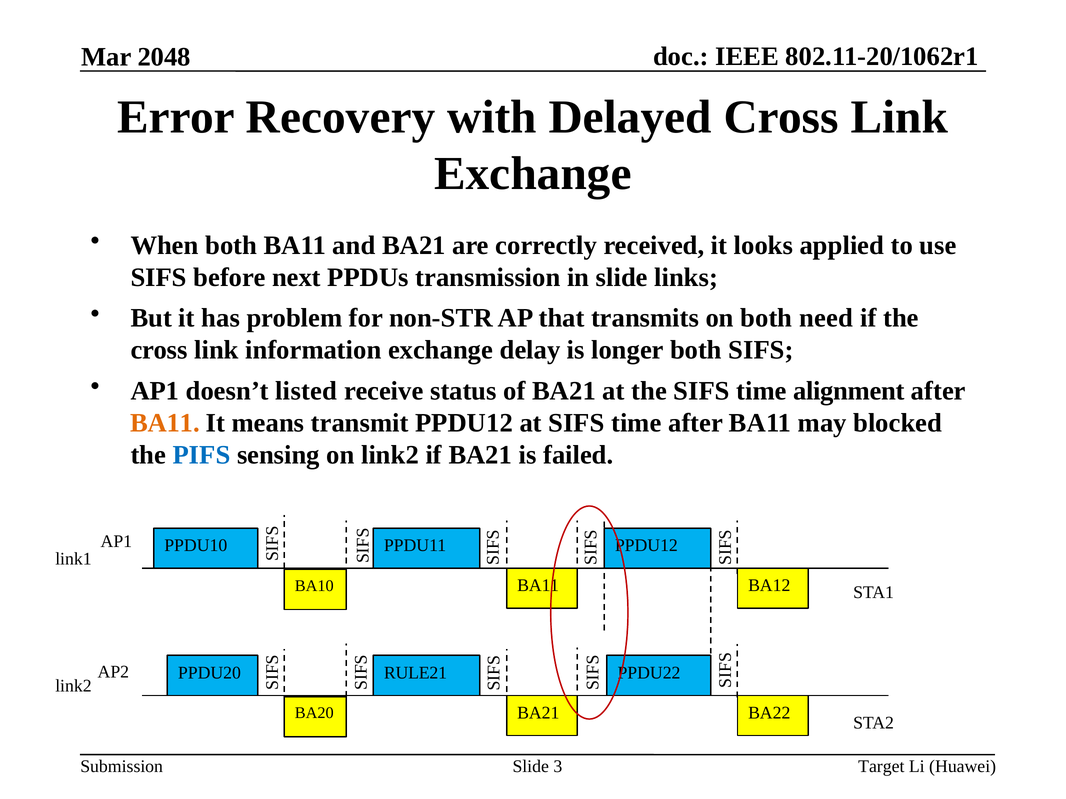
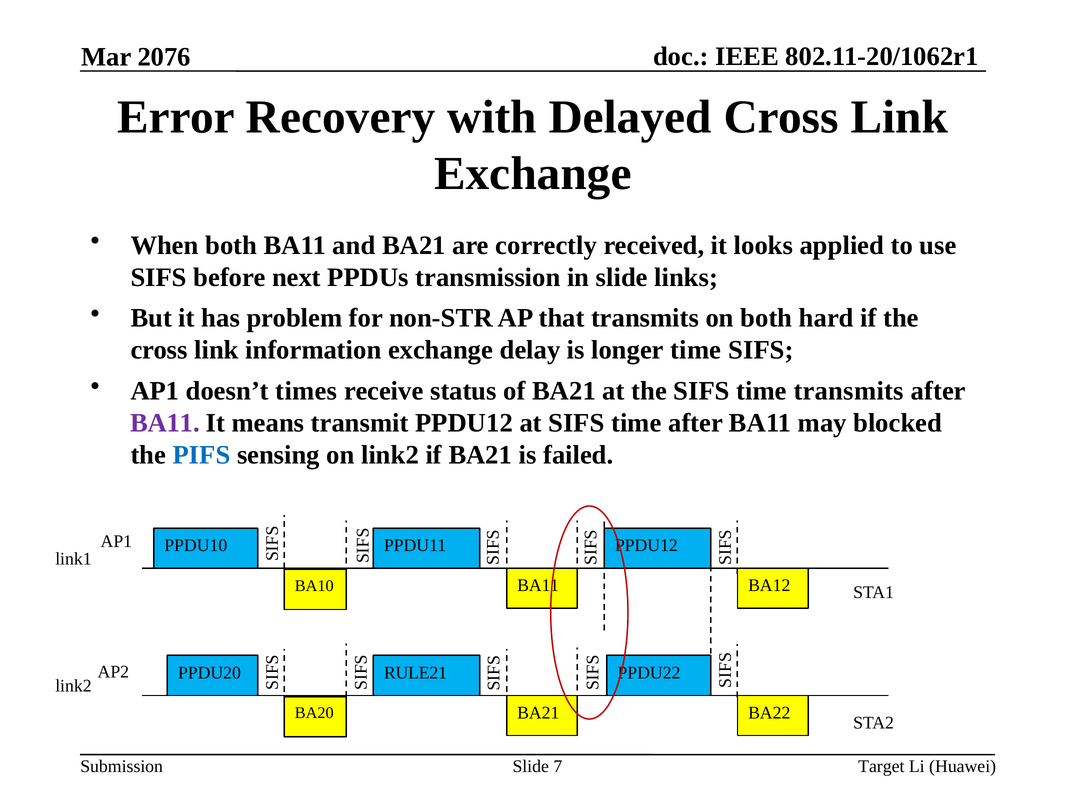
2048: 2048 -> 2076 (164, 57)
need: need -> hard (826, 318)
longer both: both -> time (696, 350)
listed: listed -> times (306, 391)
time alignment: alignment -> transmits (849, 391)
BA11 colour: orange -> purple (165, 423)
3: 3 -> 7 (558, 767)
